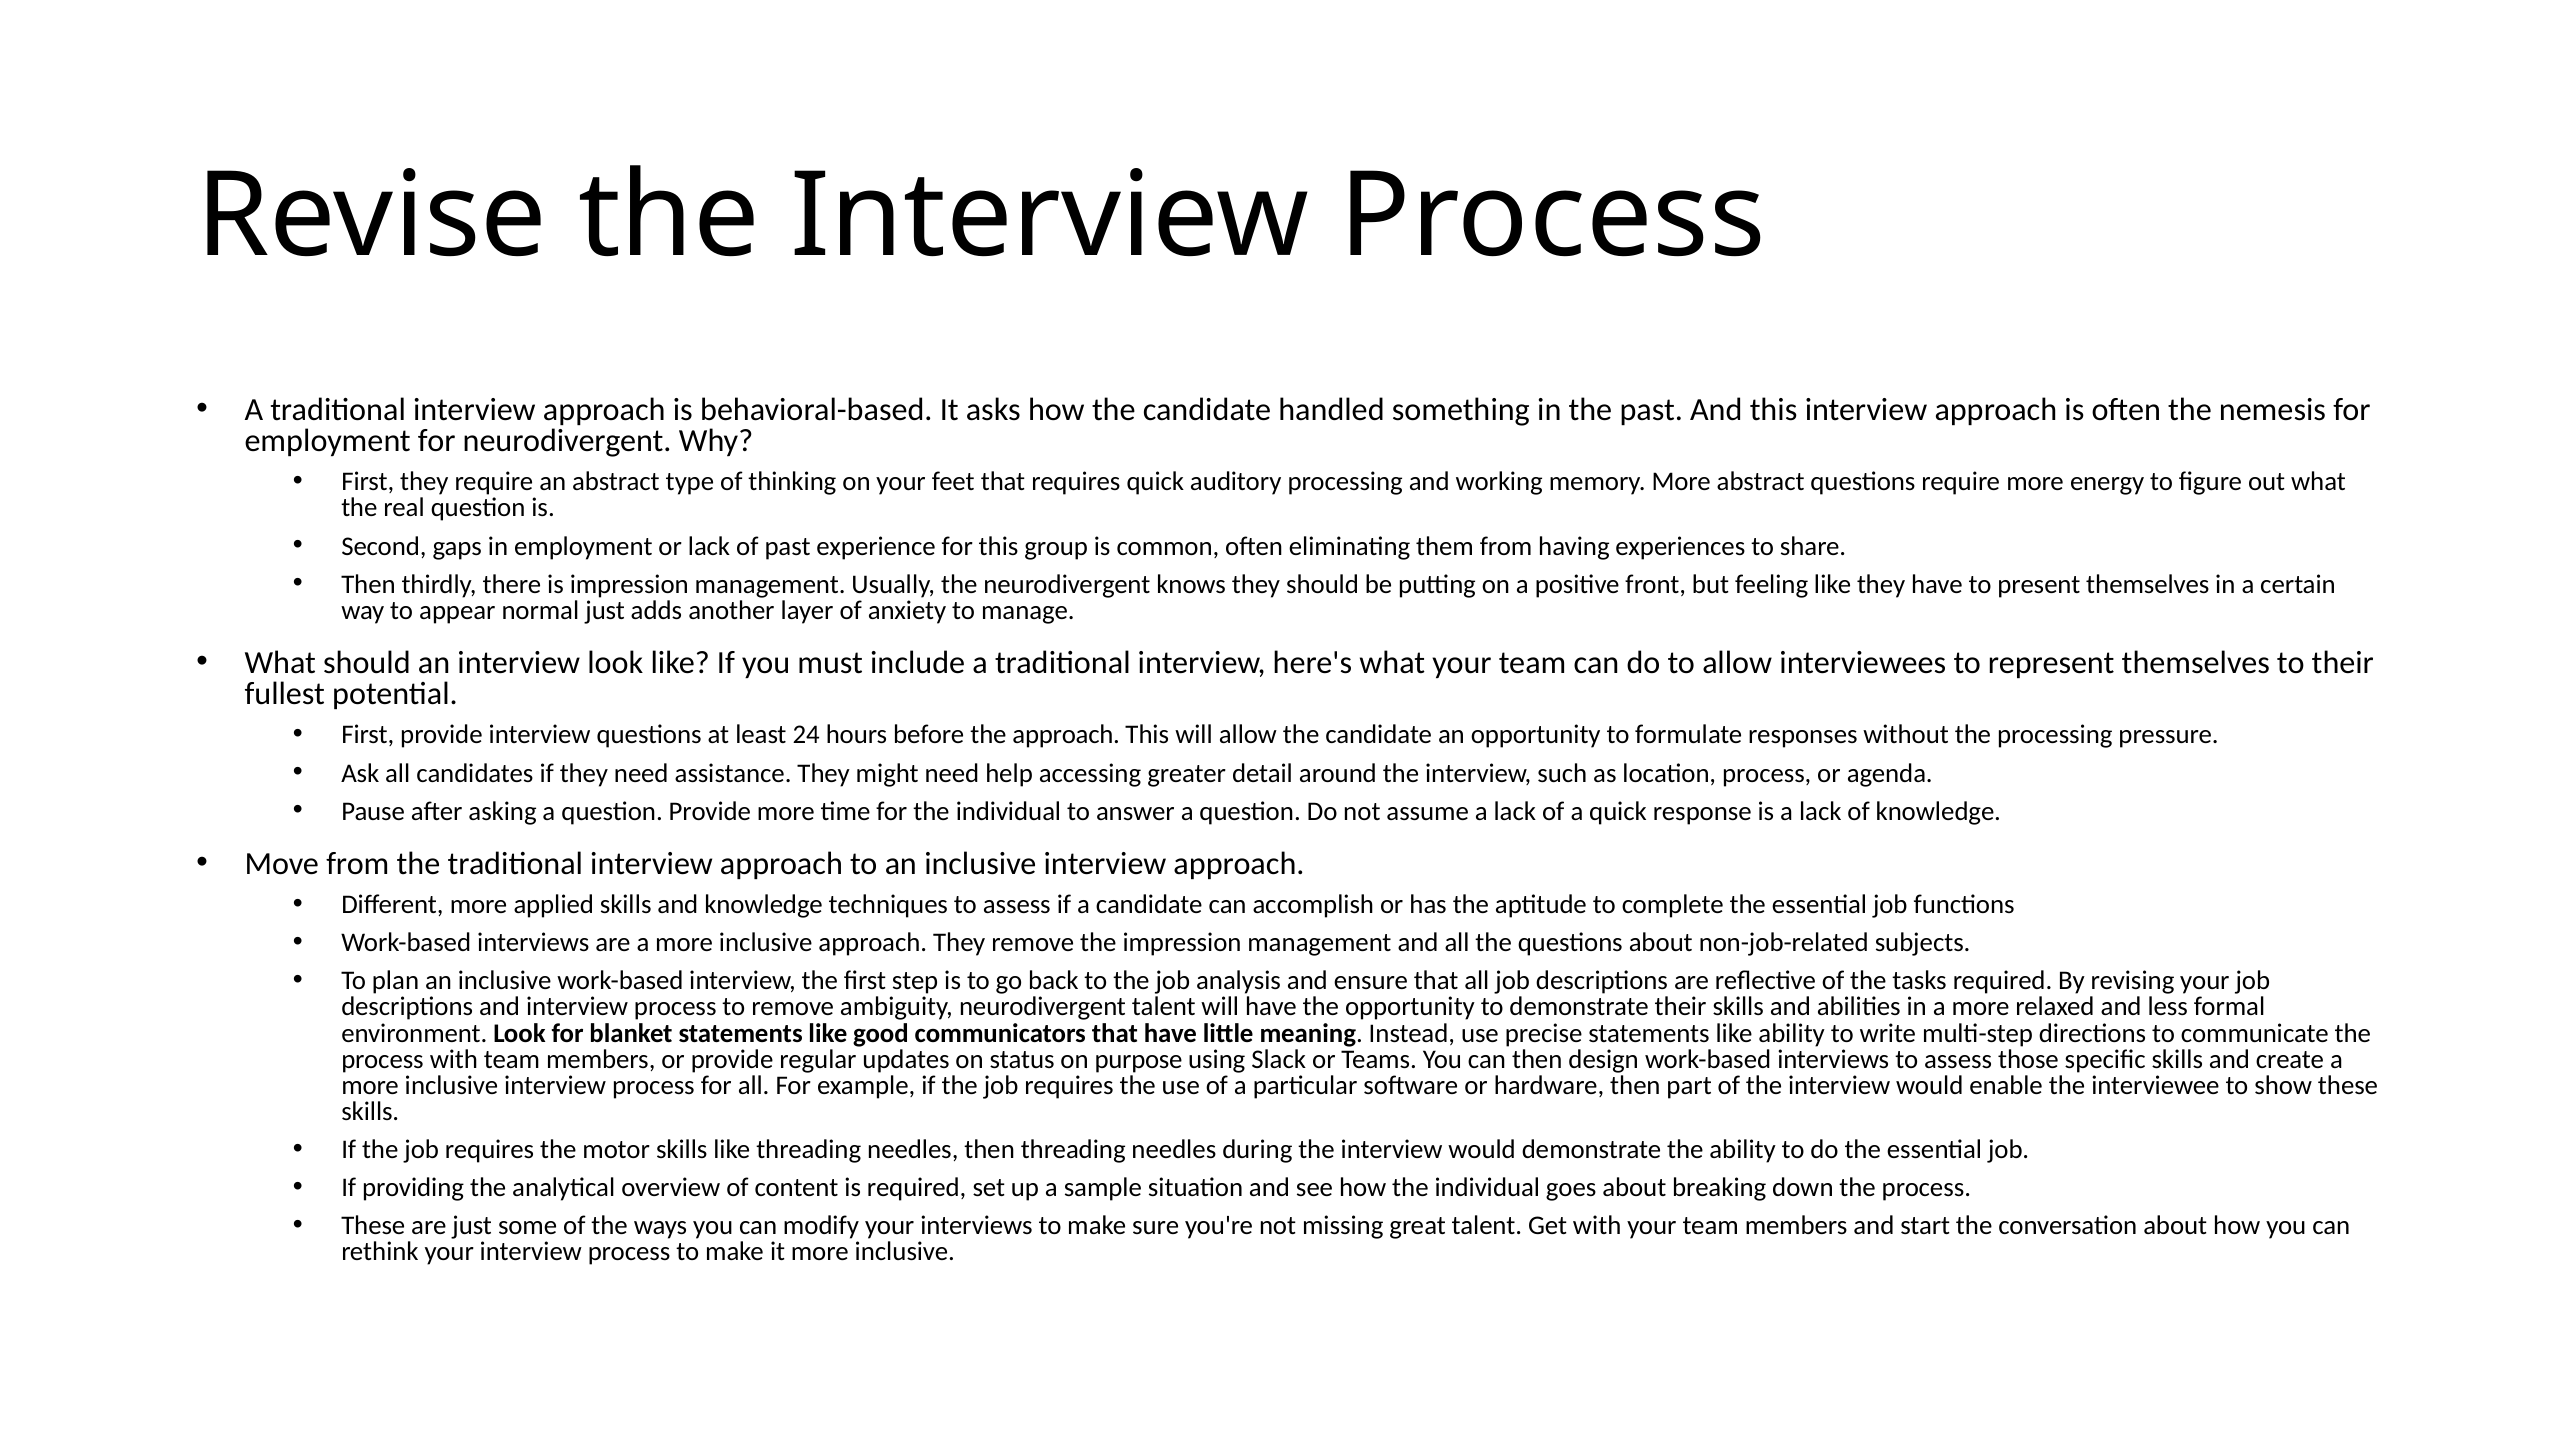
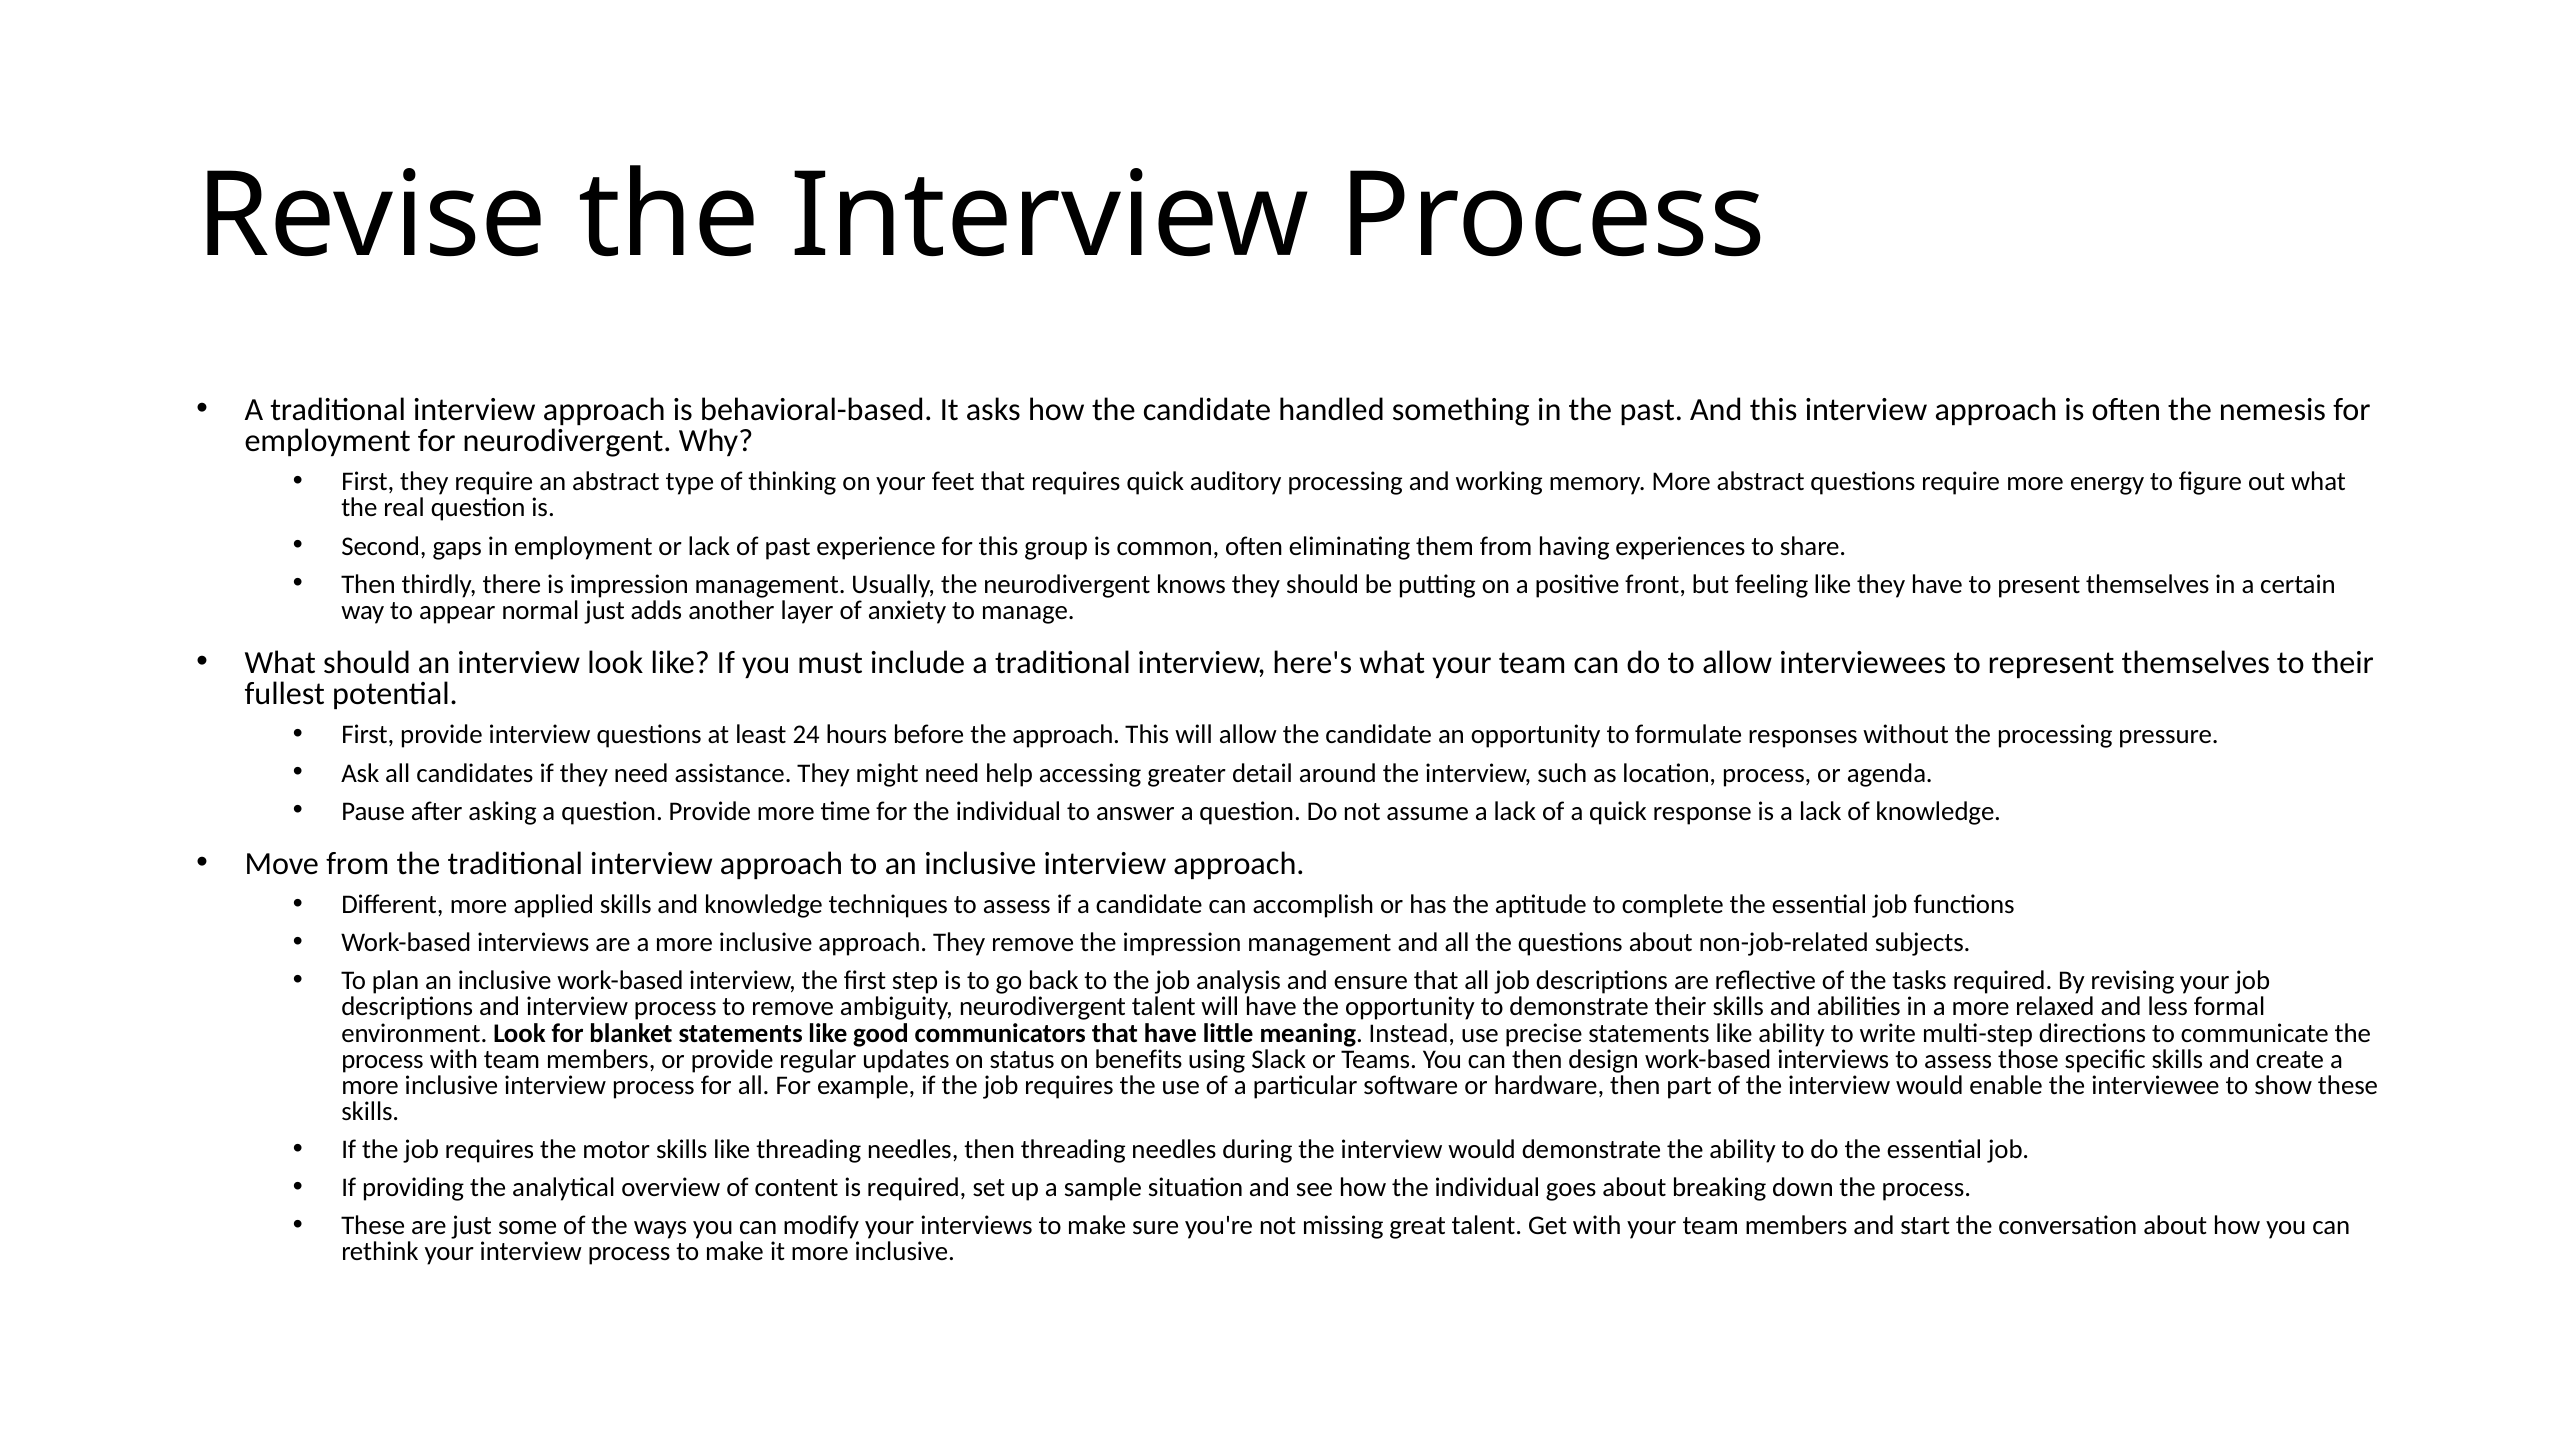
purpose: purpose -> benefits (1138, 1059)
